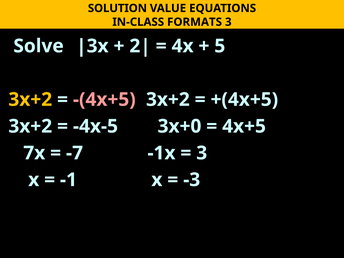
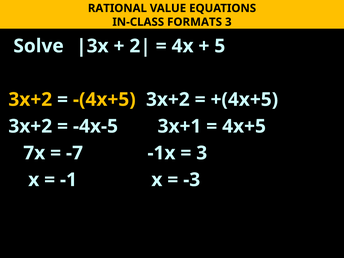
SOLUTION: SOLUTION -> RATIONAL (117, 8)
-(4x+5 colour: pink -> yellow (104, 100)
3x+0: 3x+0 -> 3x+1 (179, 126)
